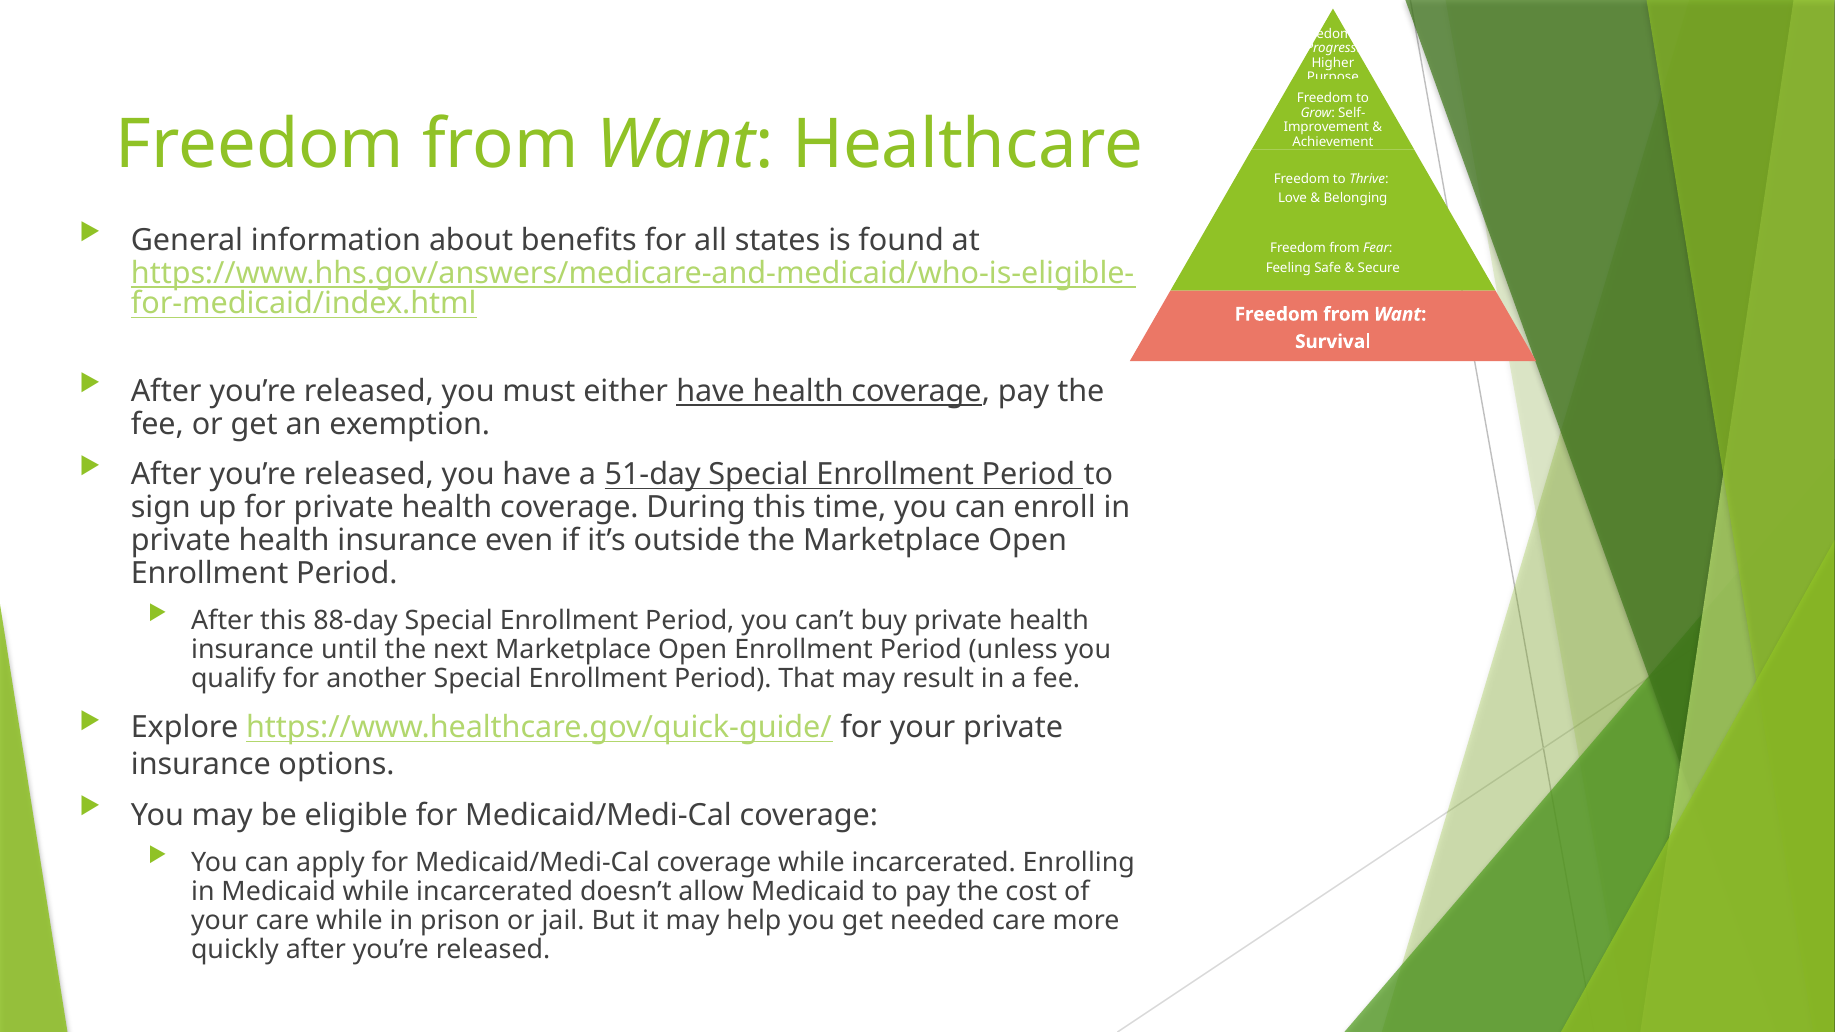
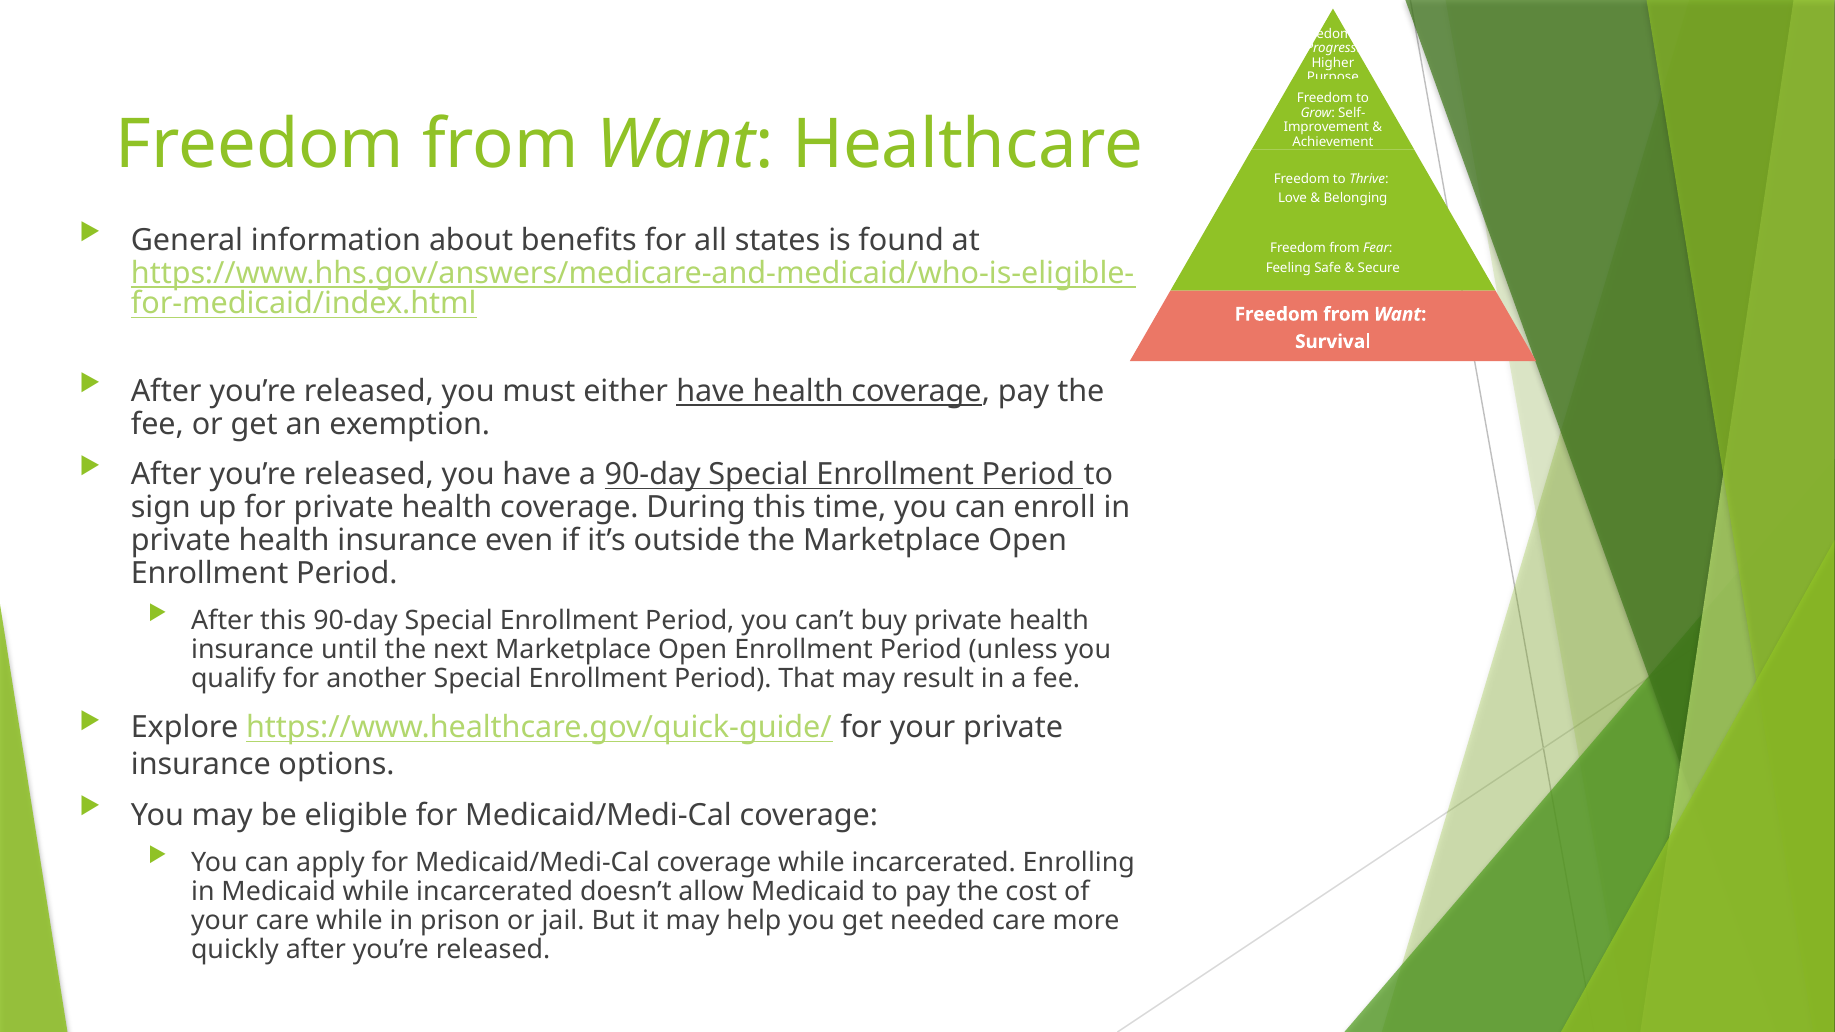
a 51-day: 51-day -> 90-day (653, 474)
this 88-day: 88-day -> 90-day (356, 621)
